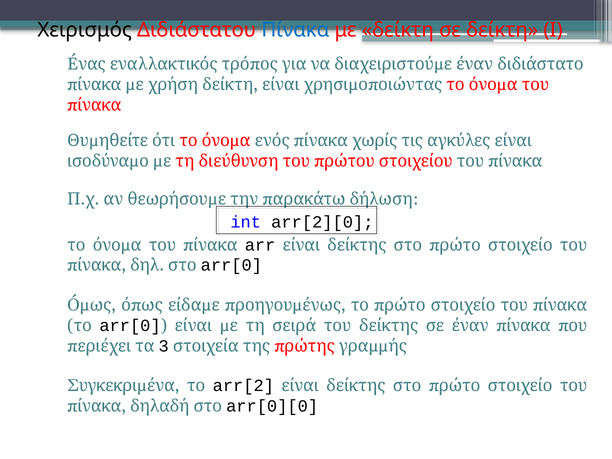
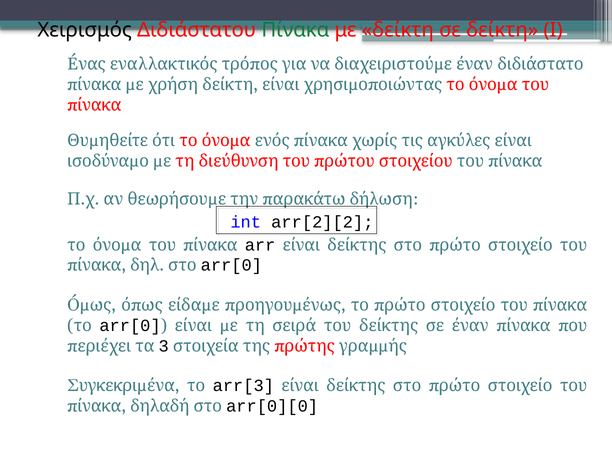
Πίνακα colour: blue -> green (295, 30)
arr[2][0: arr[2][0 -> arr[2][2 (322, 222)
arr[2: arr[2 -> arr[3 (243, 386)
